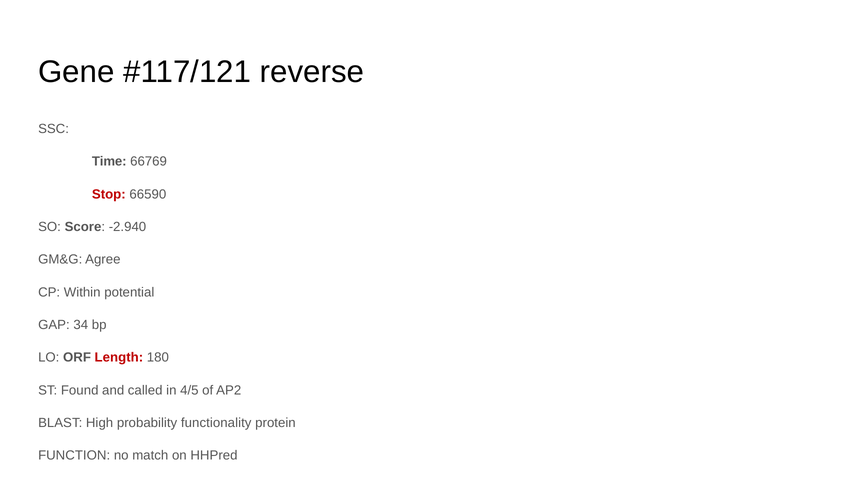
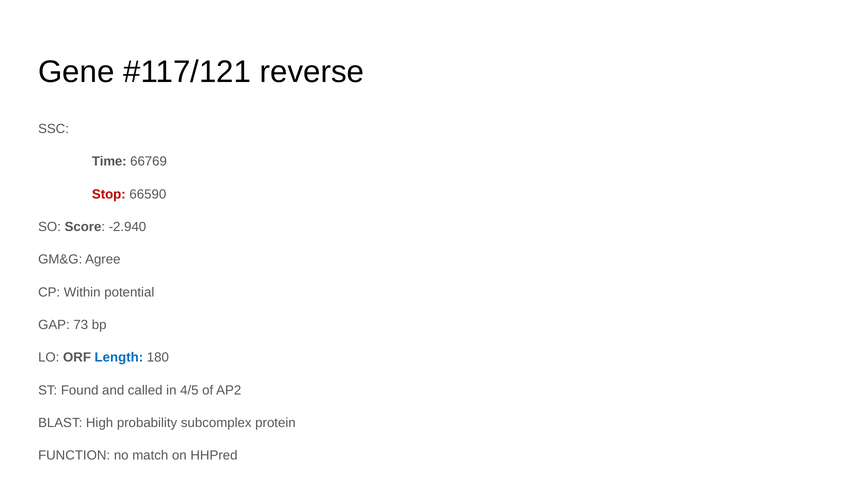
34: 34 -> 73 (81, 325)
Length colour: red -> blue (119, 357)
functionality: functionality -> subcomplex (216, 422)
